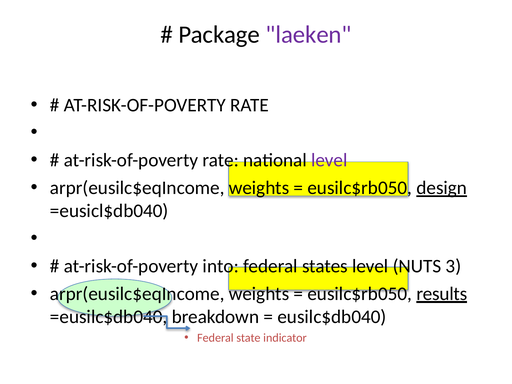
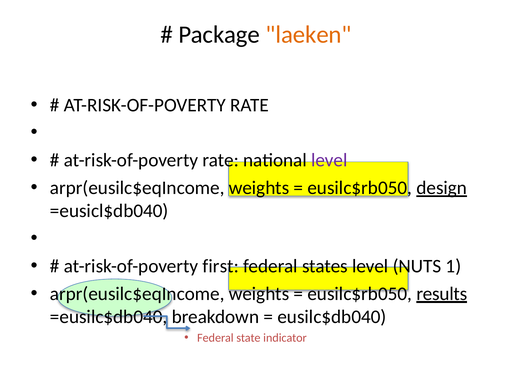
laeken colour: purple -> orange (309, 35)
into: into -> first (221, 266)
3: 3 -> 1 (453, 266)
